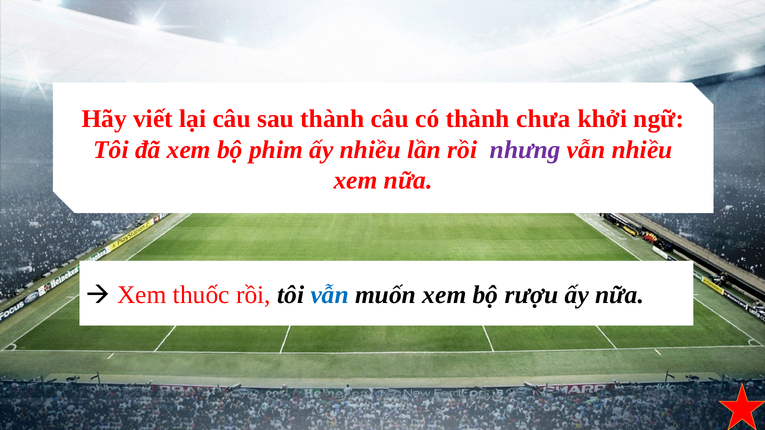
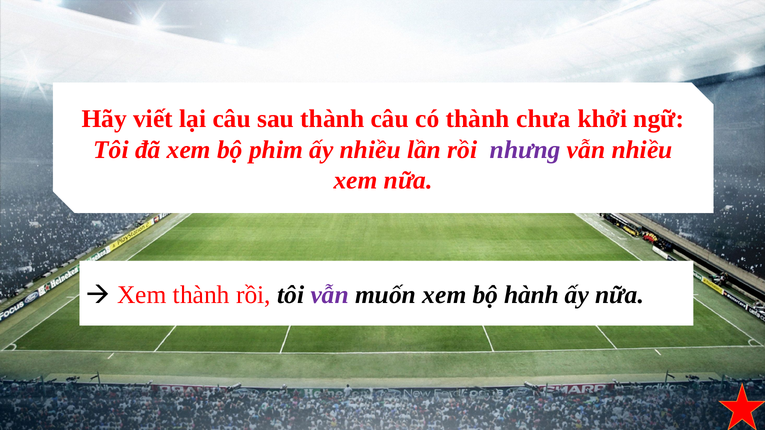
Xem thuốc: thuốc -> thành (201, 295)
vẫn colour: blue -> purple (330, 295)
rượu: rượu -> hành (532, 295)
